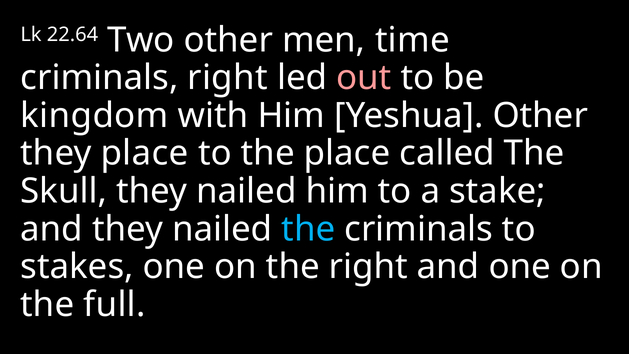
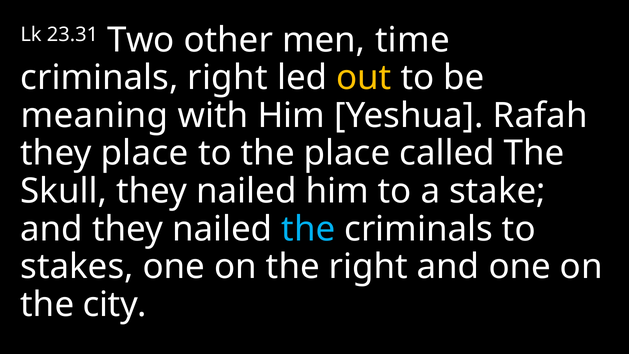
22.64: 22.64 -> 23.31 (72, 35)
out colour: pink -> yellow (364, 78)
kingdom: kingdom -> meaning (94, 116)
Yeshua Other: Other -> Rafah (540, 116)
full: full -> city (115, 304)
